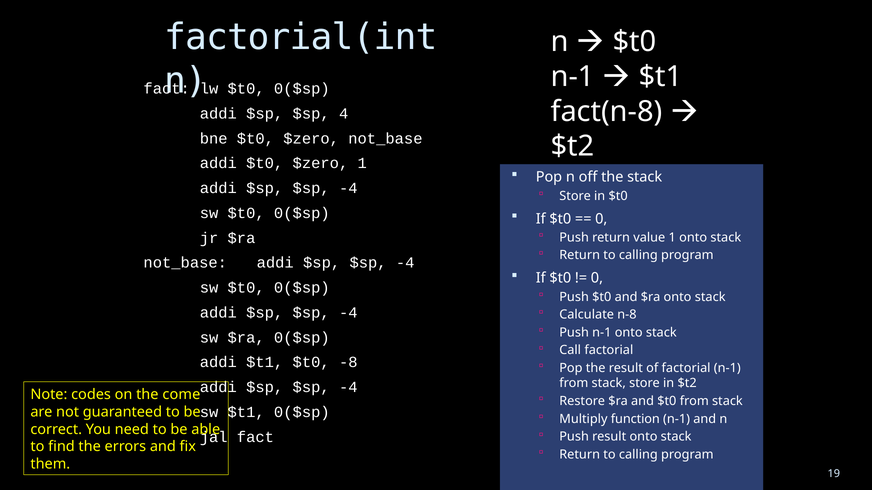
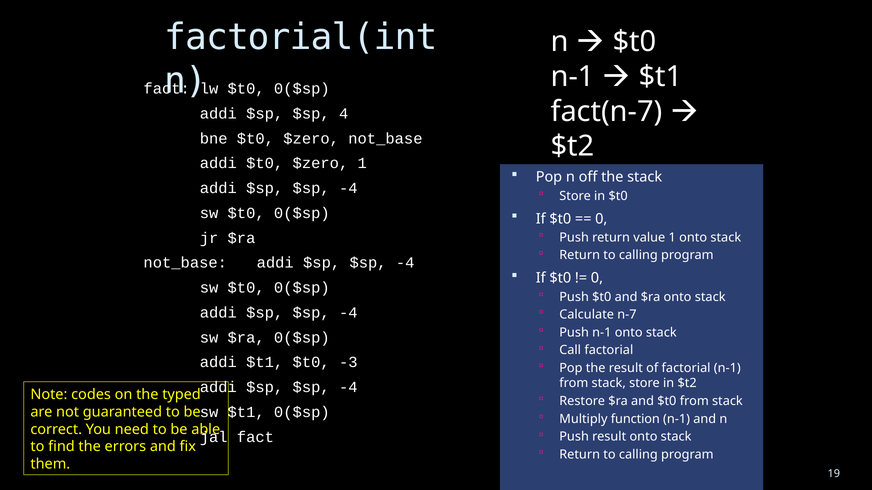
fact(n-8: fact(n-8 -> fact(n-7 (607, 112)
n-8: n-8 -> n-7 (627, 315)
-8: -8 -> -3 (348, 363)
come: come -> typed (182, 395)
